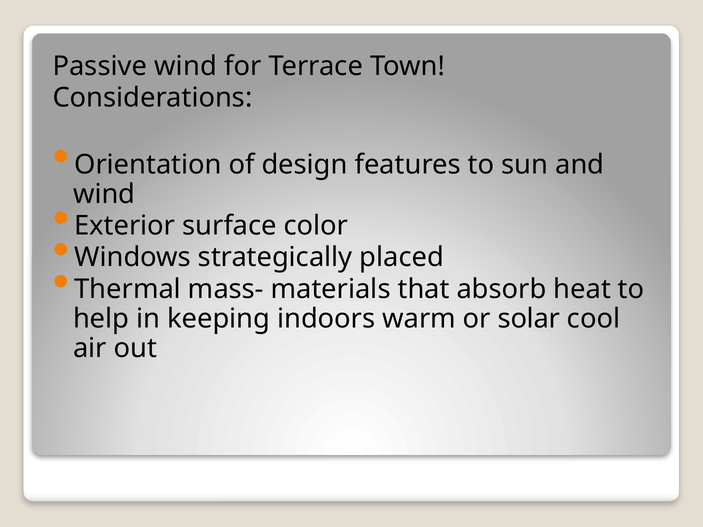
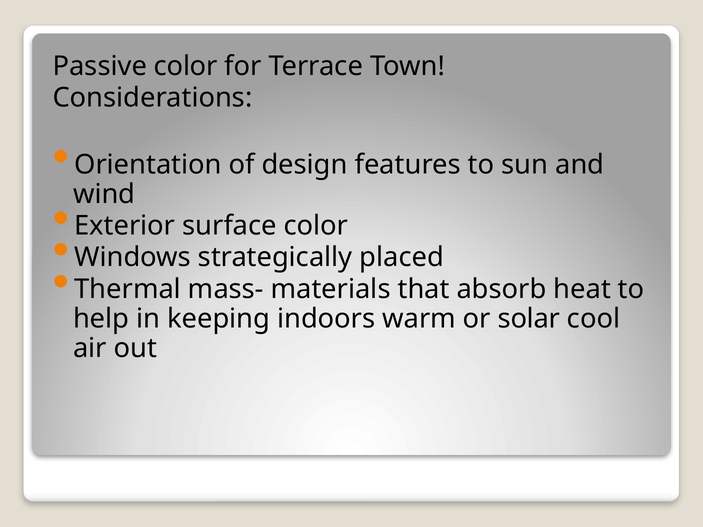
Passive wind: wind -> color (186, 66)
